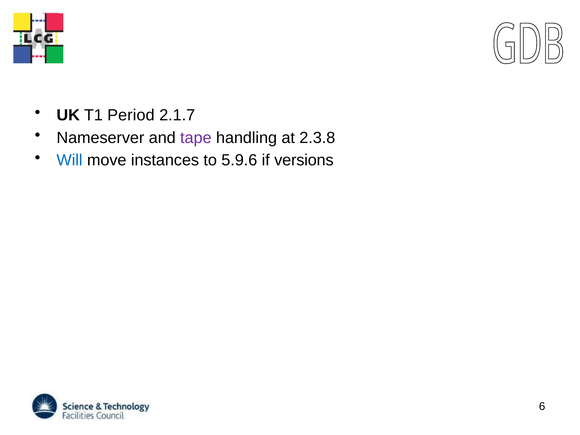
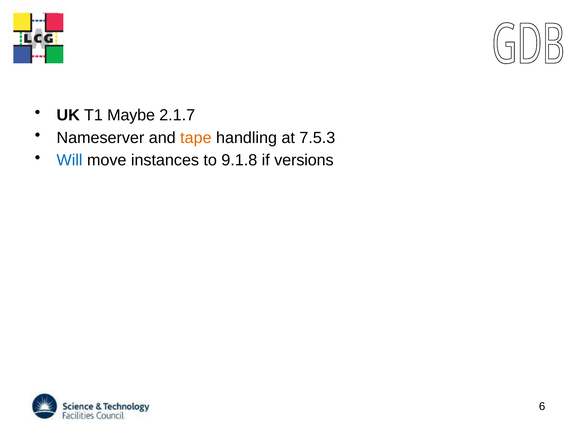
Period: Period -> Maybe (131, 115)
tape colour: purple -> orange (196, 138)
2.3.8: 2.3.8 -> 7.5.3 (317, 138)
5.9.6: 5.9.6 -> 9.1.8 (239, 160)
